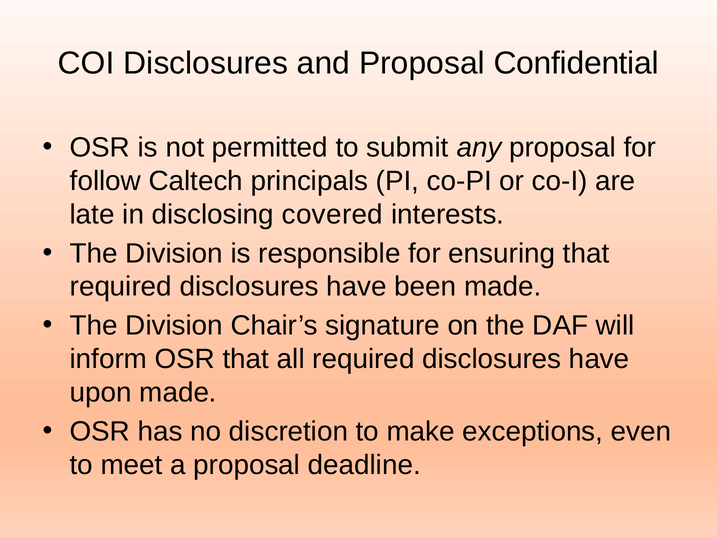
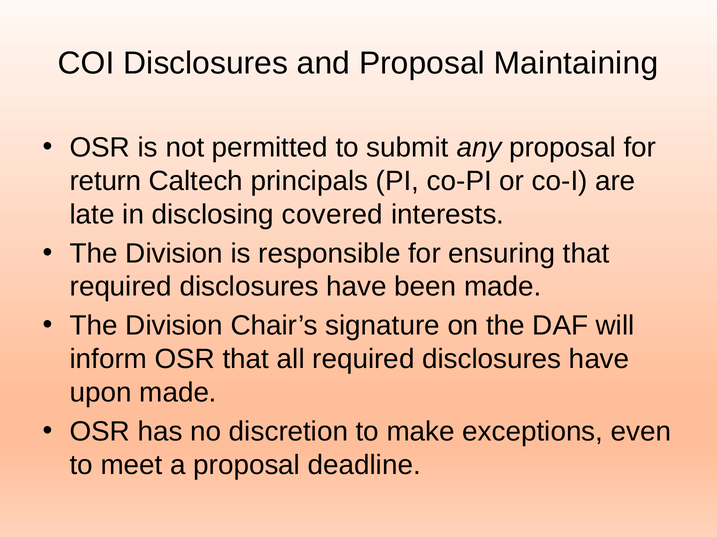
Confidential: Confidential -> Maintaining (576, 63)
follow: follow -> return (106, 181)
